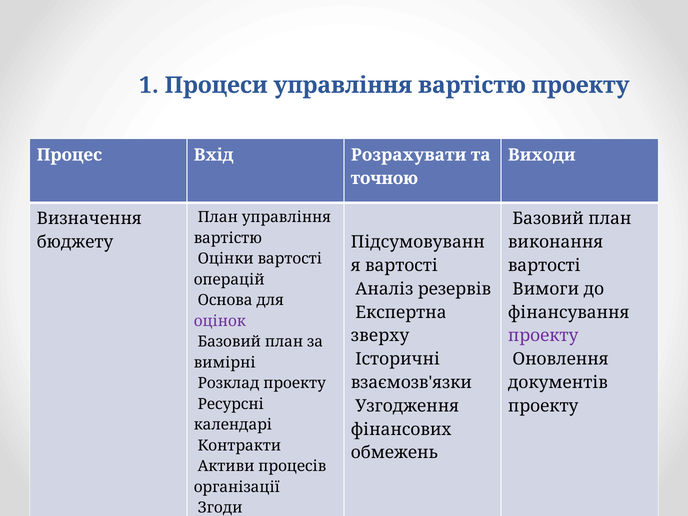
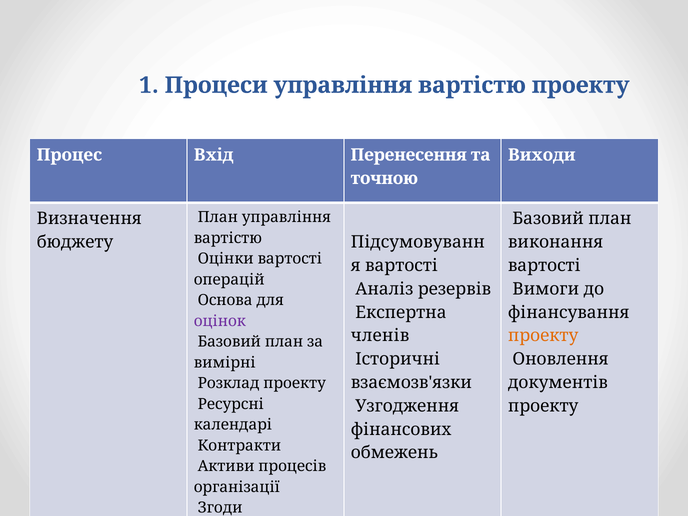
Розрахувати: Розрахувати -> Перенесення (409, 155)
зверху: зверху -> членів (380, 336)
проекту colour: purple -> orange (543, 336)
